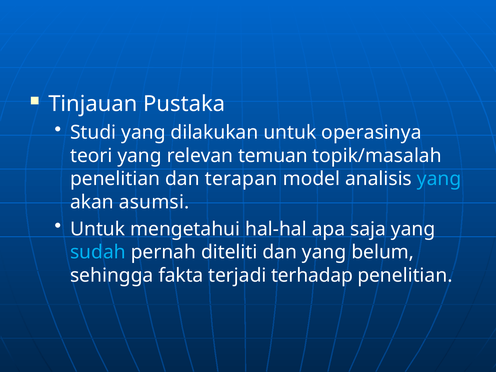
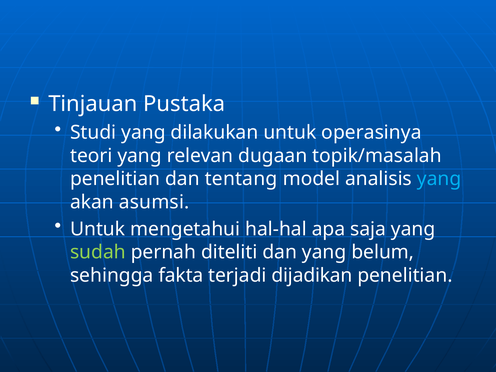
temuan: temuan -> dugaan (273, 156)
terapan: terapan -> tentang (241, 179)
sudah colour: light blue -> light green (98, 252)
terhadap: terhadap -> dijadikan (312, 275)
